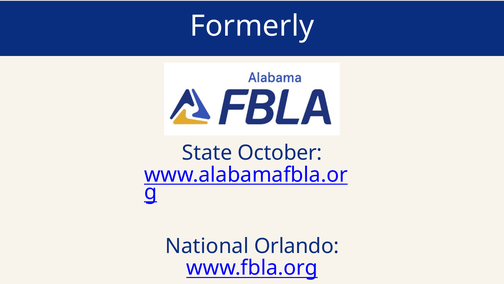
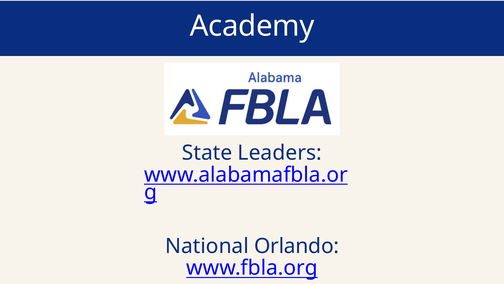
Formerly: Formerly -> Academy (252, 26)
October: October -> Leaders (280, 153)
